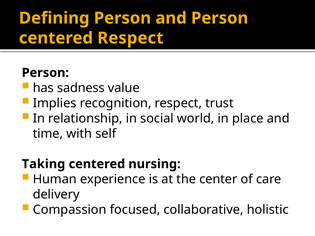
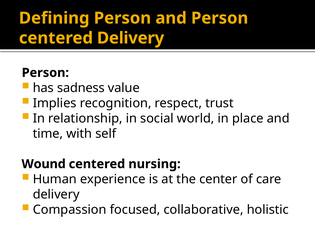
centered Respect: Respect -> Delivery (131, 38)
Taking: Taking -> Wound (44, 164)
